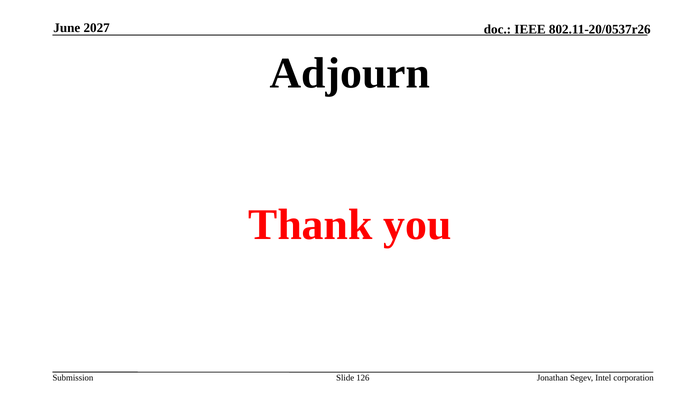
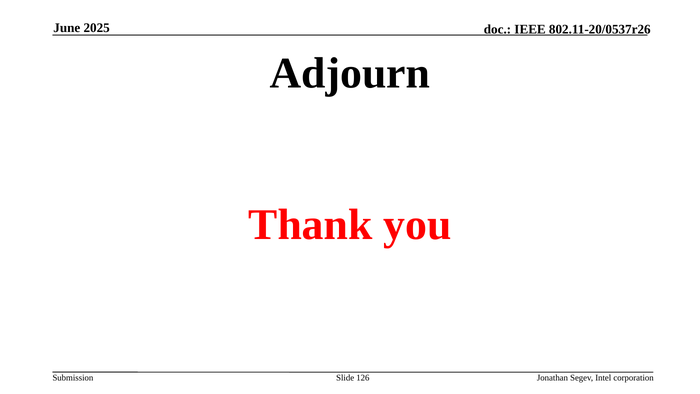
2027: 2027 -> 2025 (97, 28)
